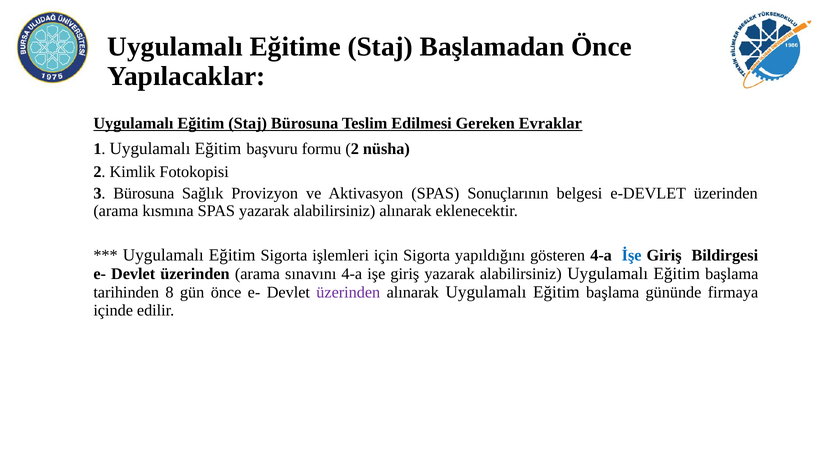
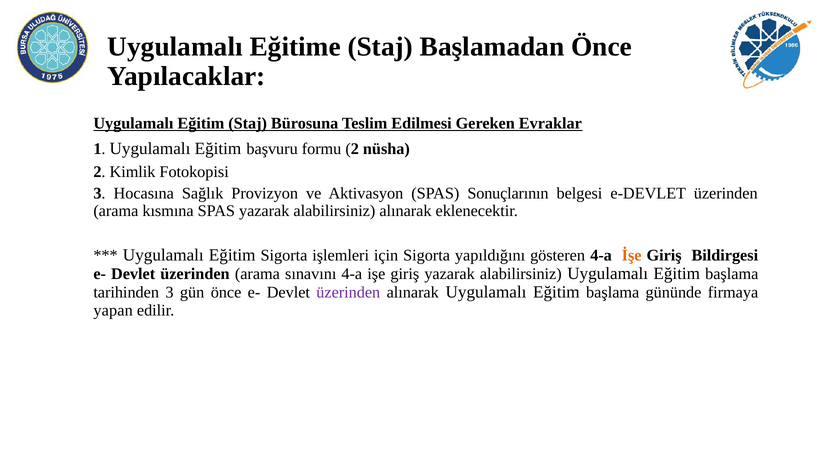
3 Bürosuna: Bürosuna -> Hocasına (144, 193)
İşe colour: blue -> orange (632, 255)
tarihinden 8: 8 -> 3 (170, 292)
içinde: içinde -> yapan (113, 310)
